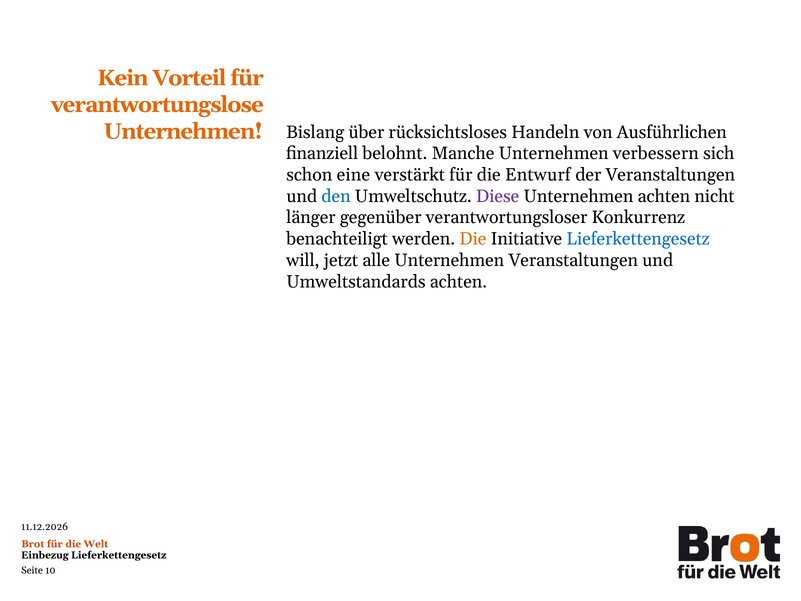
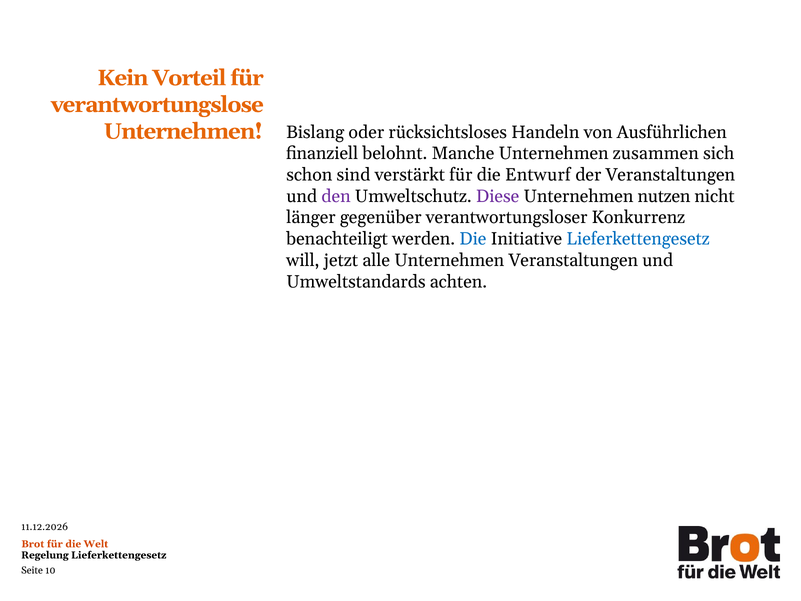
über: über -> oder (366, 132)
verbessern: verbessern -> zusammen (656, 153)
eine: eine -> sind (353, 175)
den colour: blue -> purple (336, 196)
Unternehmen achten: achten -> nutzen (664, 196)
Die colour: orange -> blue (473, 239)
Einbezug: Einbezug -> Regelung (45, 555)
